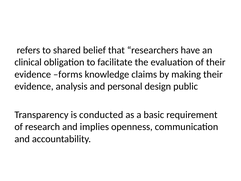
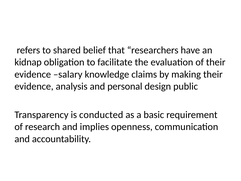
clinical: clinical -> kidnap (28, 62)
forms: forms -> salary (68, 74)
